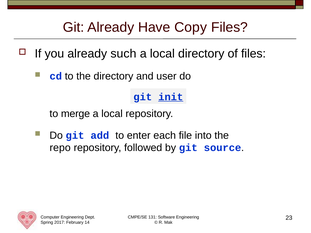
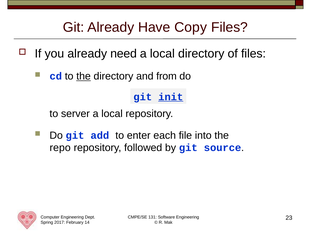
such: such -> need (124, 54)
the underline: none -> present (84, 76)
user: user -> from (167, 76)
merge: merge -> server (75, 114)
